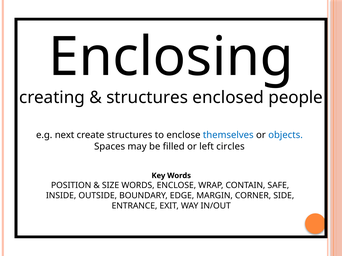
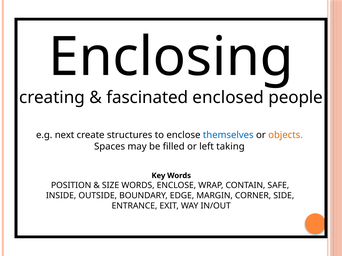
structures: structures -> fascinated (147, 98)
objects colour: blue -> orange (286, 135)
circles: circles -> taking (230, 147)
